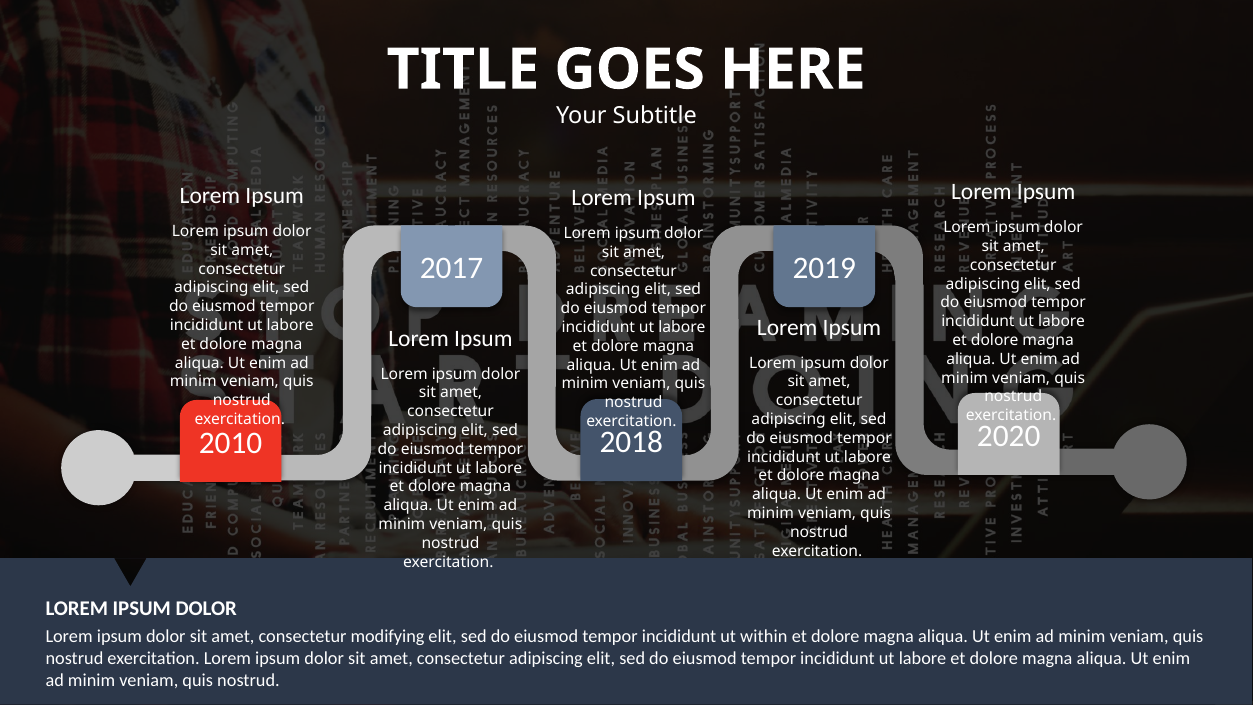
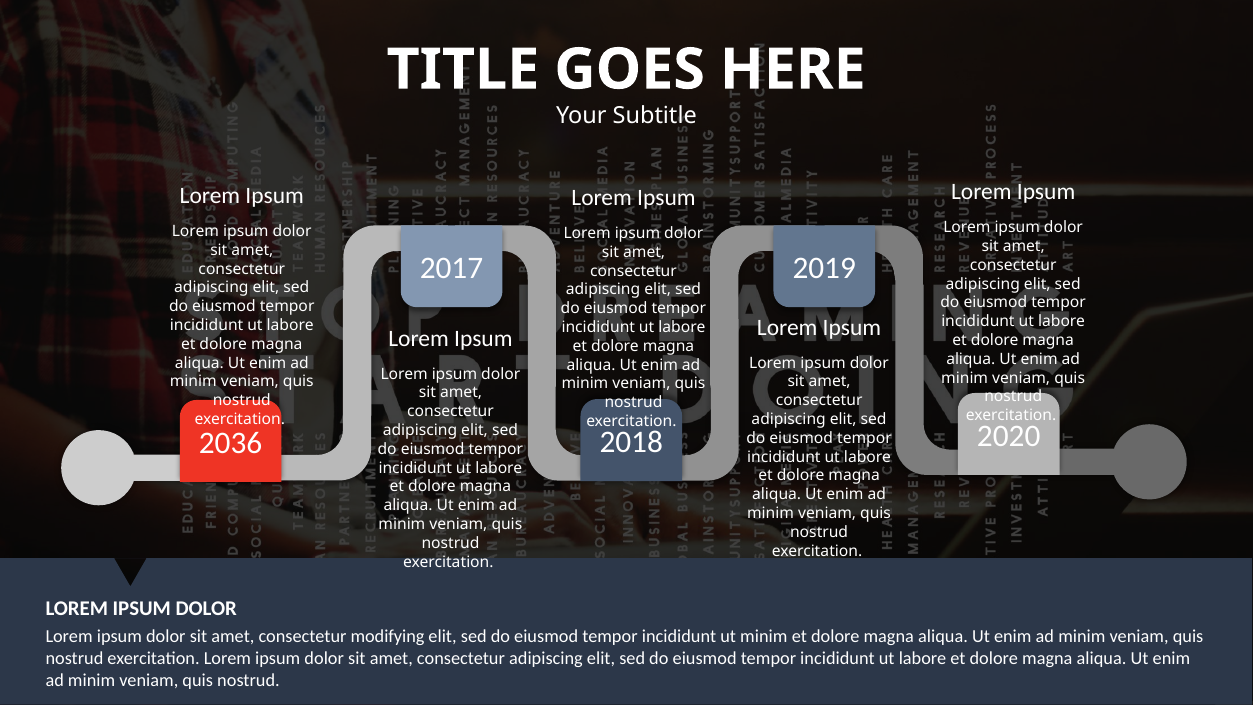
2010: 2010 -> 2036 (231, 443)
ut within: within -> minim (764, 636)
